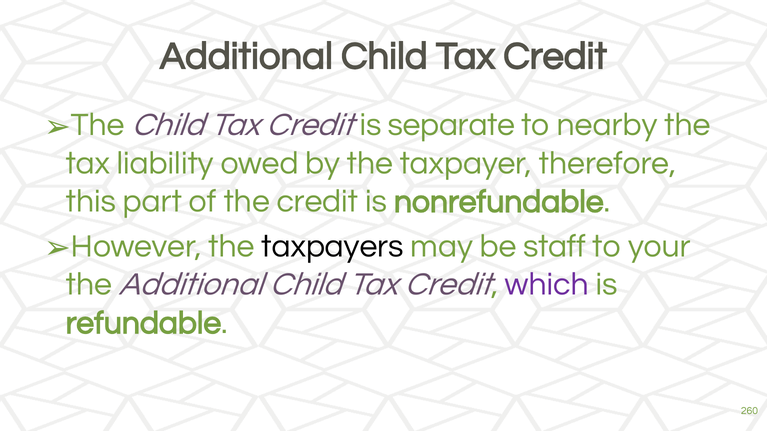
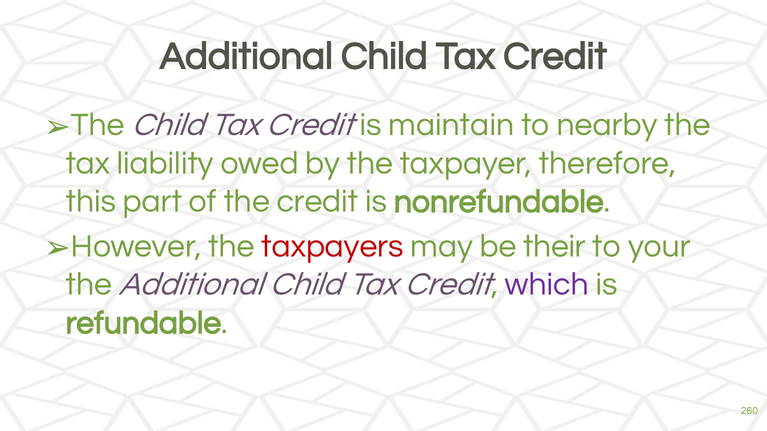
separate: separate -> maintain (451, 125)
taxpayers colour: black -> red (333, 246)
staff: staff -> their (555, 246)
